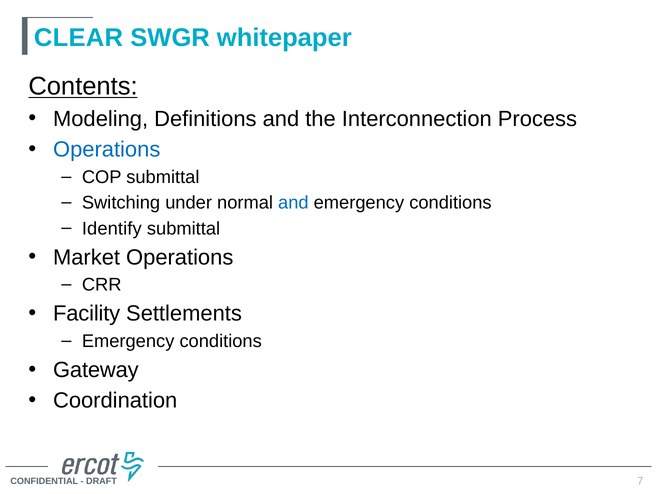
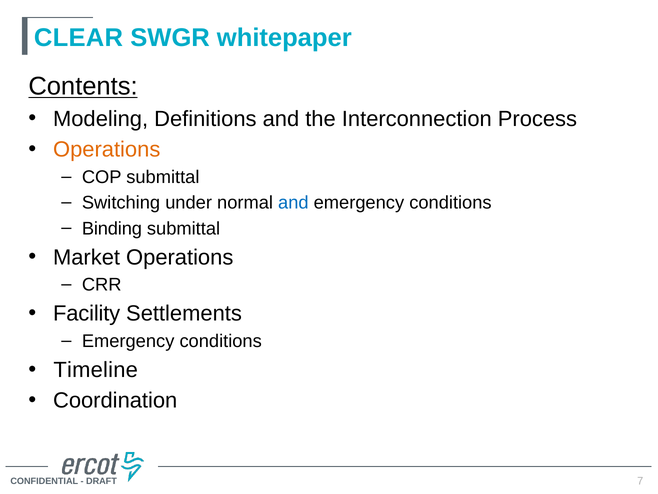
Operations colour: blue -> orange (107, 150)
Identify: Identify -> Binding (112, 228)
Gateway: Gateway -> Timeline (96, 370)
